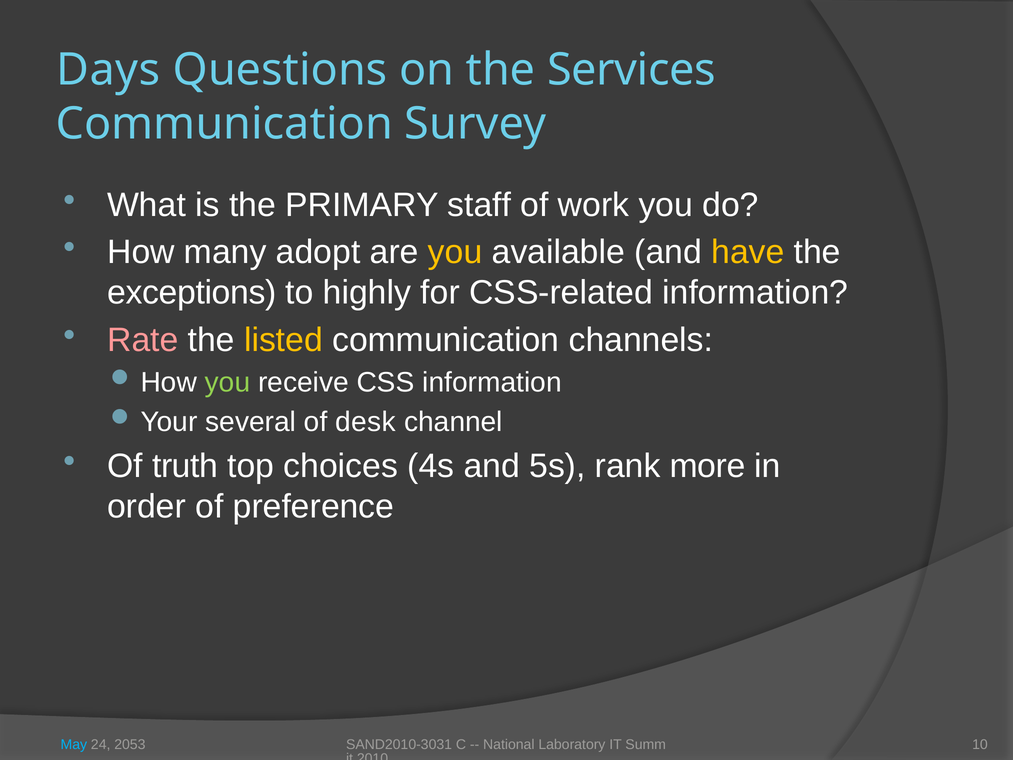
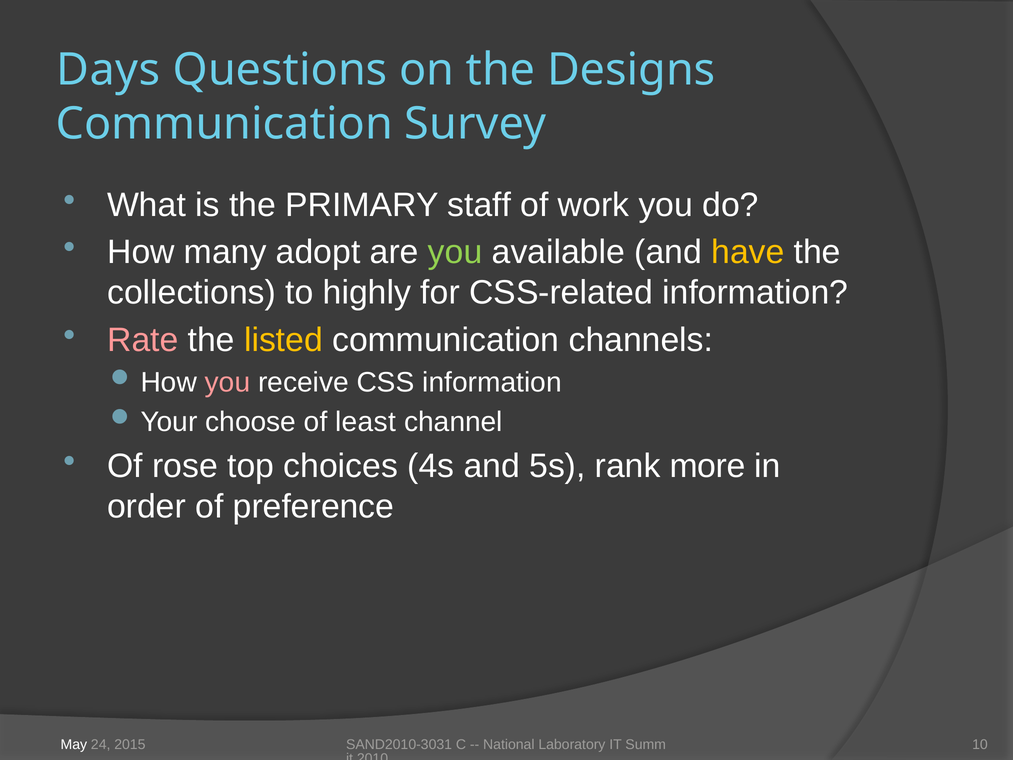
Services: Services -> Designs (631, 70)
you colour: yellow -> light green (455, 252)
exceptions: exceptions -> collections (192, 293)
you colour: light green -> pink (227, 382)
several: several -> choose (251, 422)
desk: desk -> least (366, 422)
truth: truth -> rose (185, 466)
May colour: light blue -> white (74, 744)
2053: 2053 -> 2015 (130, 744)
